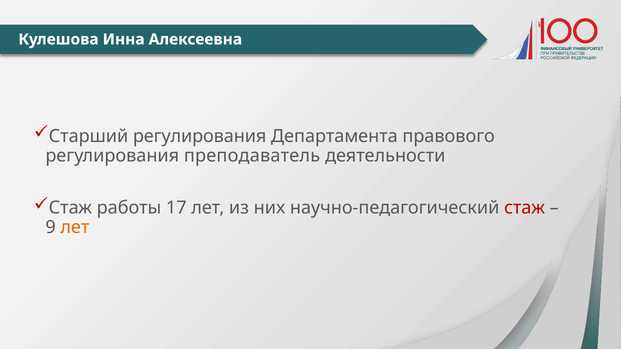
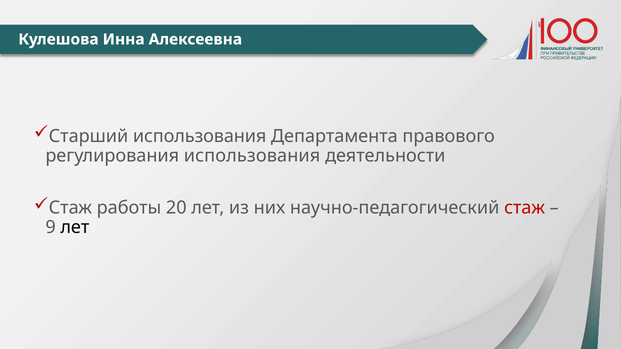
Старший регулирования: регулирования -> использования (200, 136)
регулирования преподаватель: преподаватель -> использования (252, 156)
17: 17 -> 20 (176, 208)
лет colour: orange -> black (75, 227)
